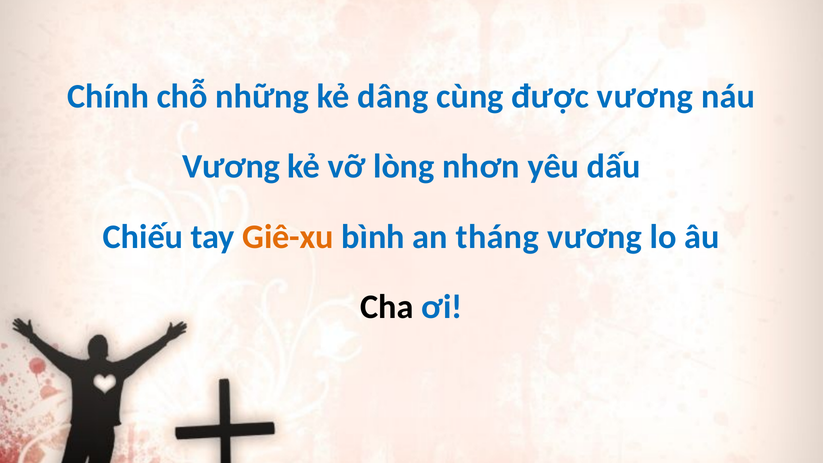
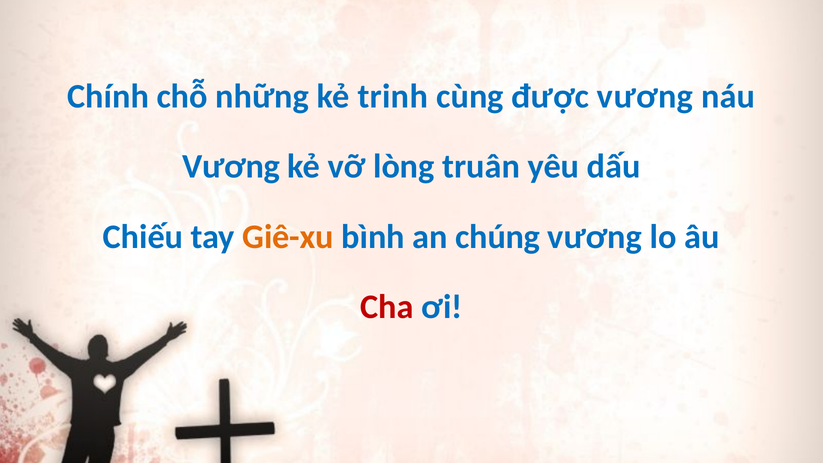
dâng: dâng -> trinh (393, 96)
nhơn: nhơn -> truân (481, 167)
tháng: tháng -> chúng (498, 237)
Cha colour: black -> red (387, 307)
